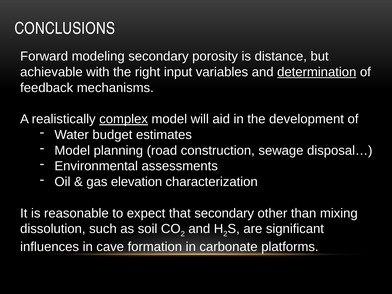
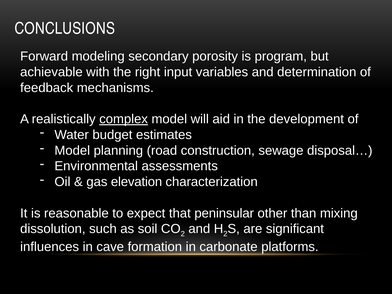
distance: distance -> program (281, 56)
determination underline: present -> none (317, 72)
that secondary: secondary -> peninsular (224, 213)
